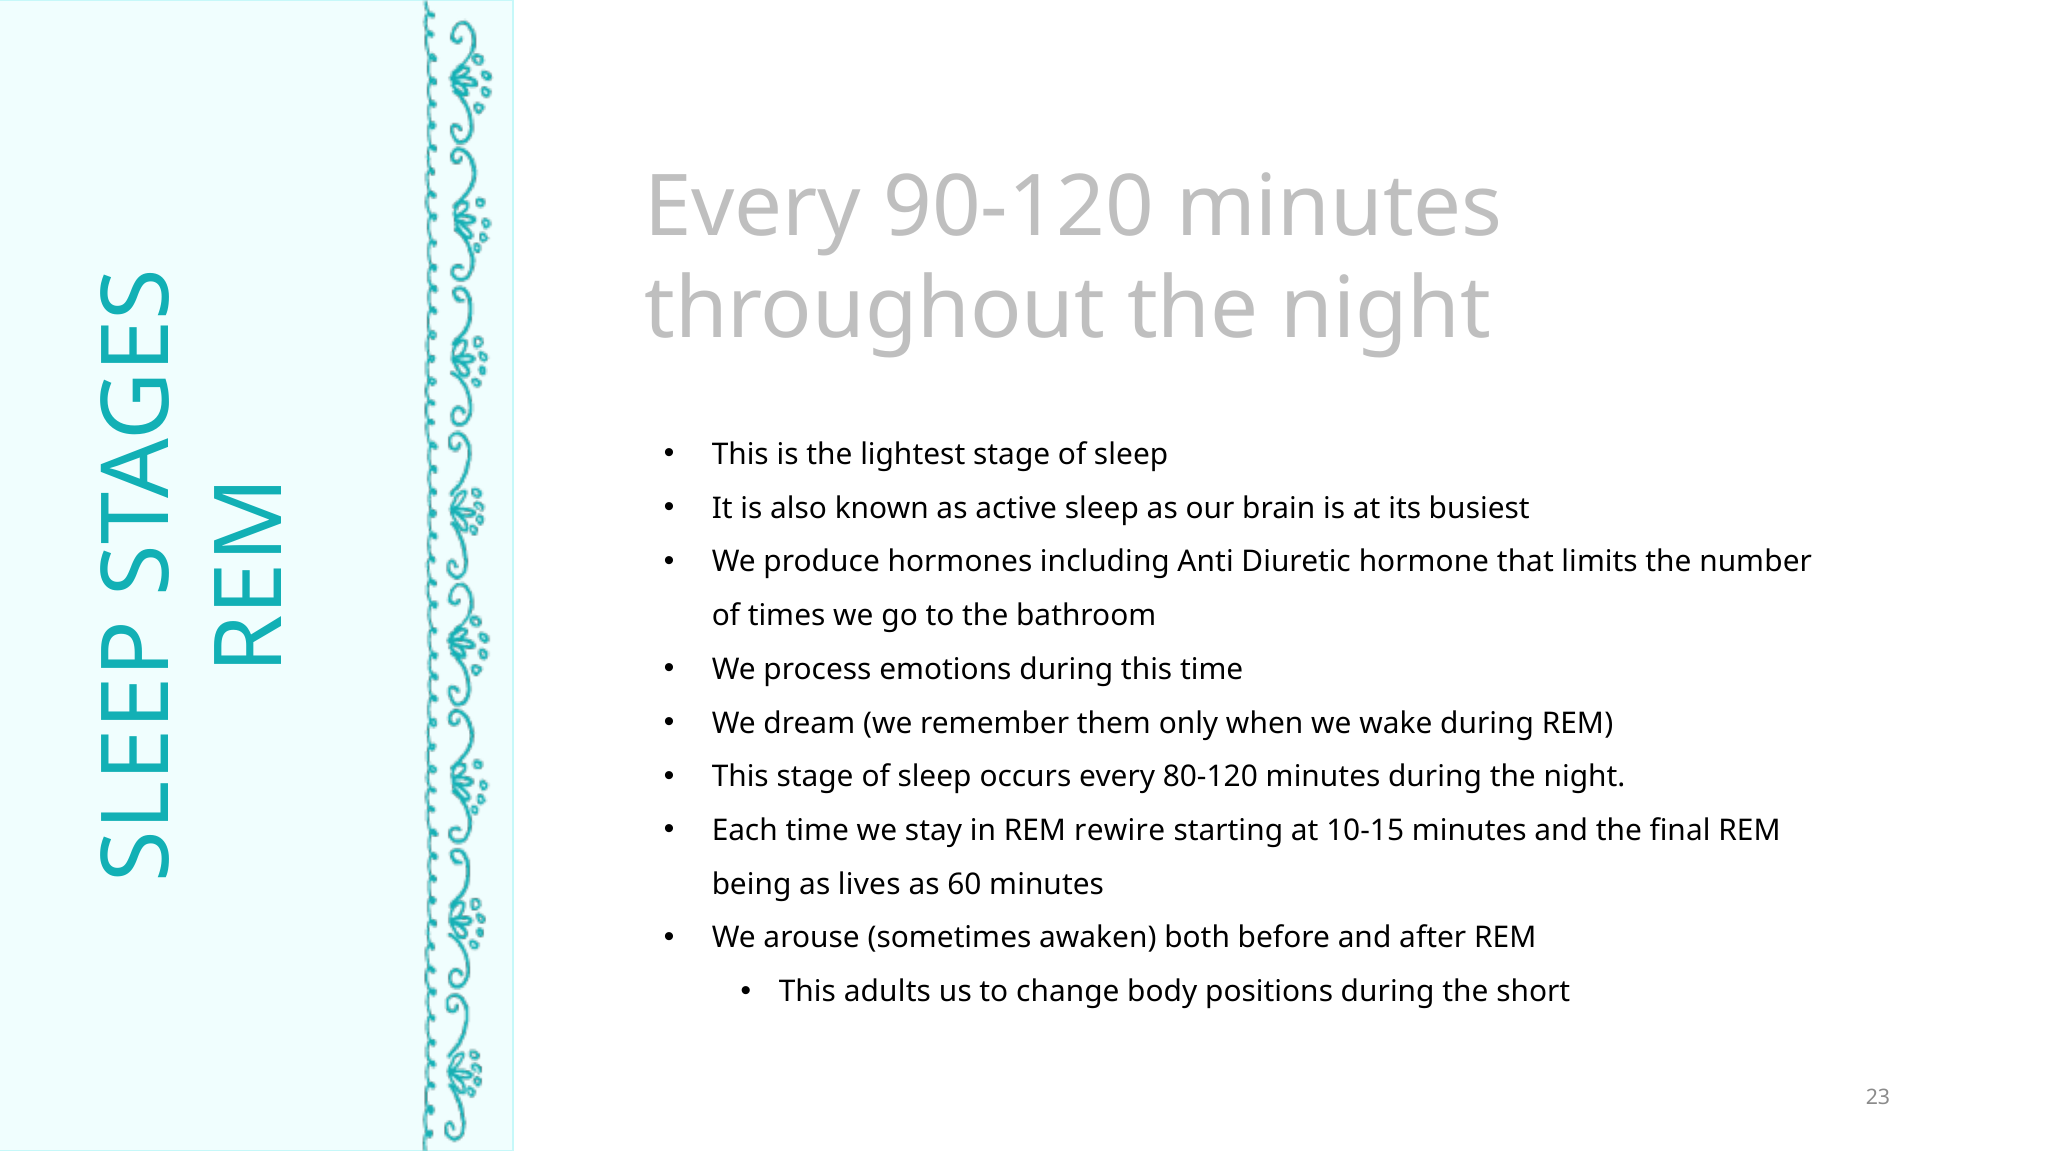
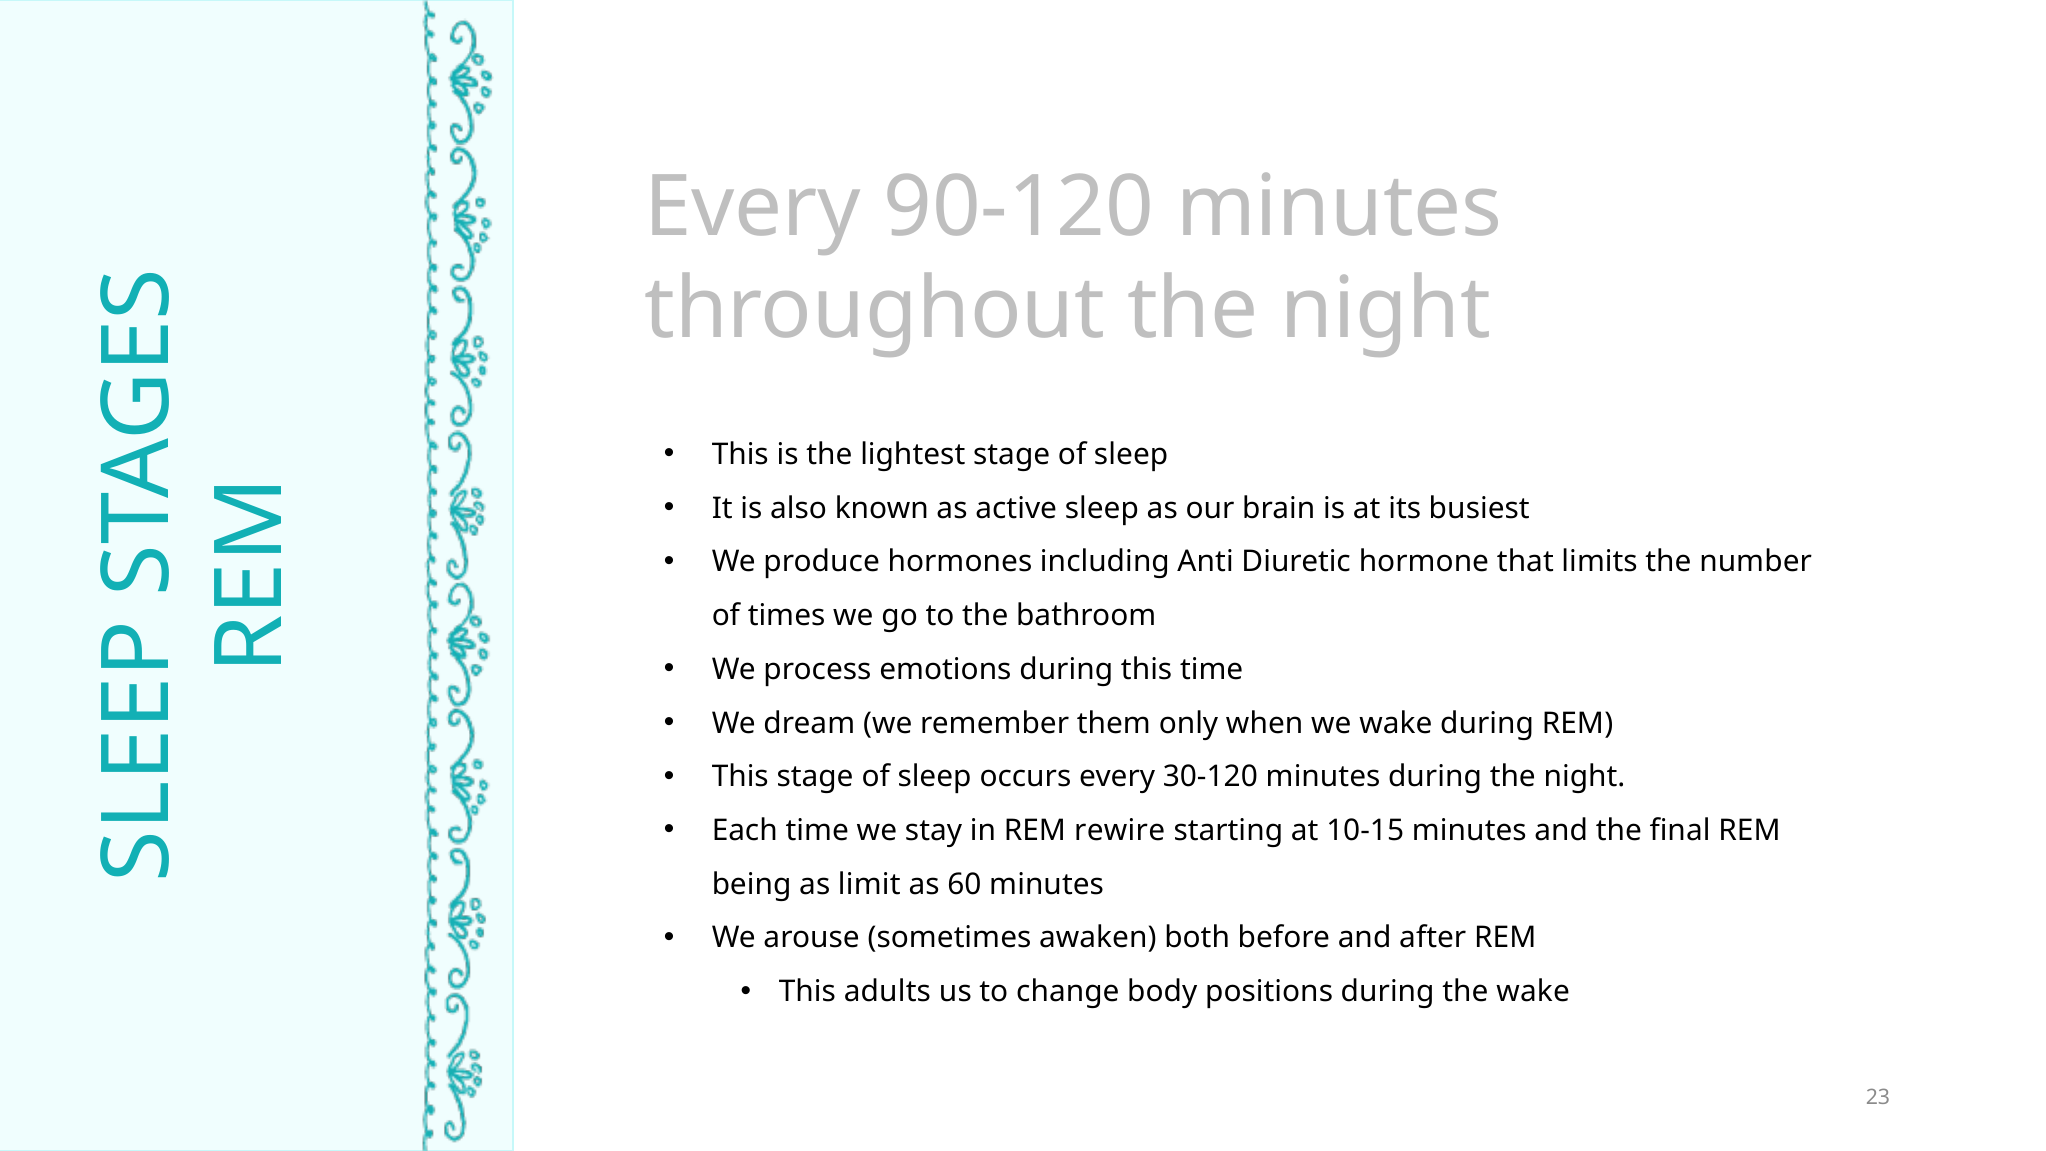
80-120: 80-120 -> 30-120 (1210, 777)
lives: lives -> limit (869, 884)
the short: short -> wake (1533, 992)
